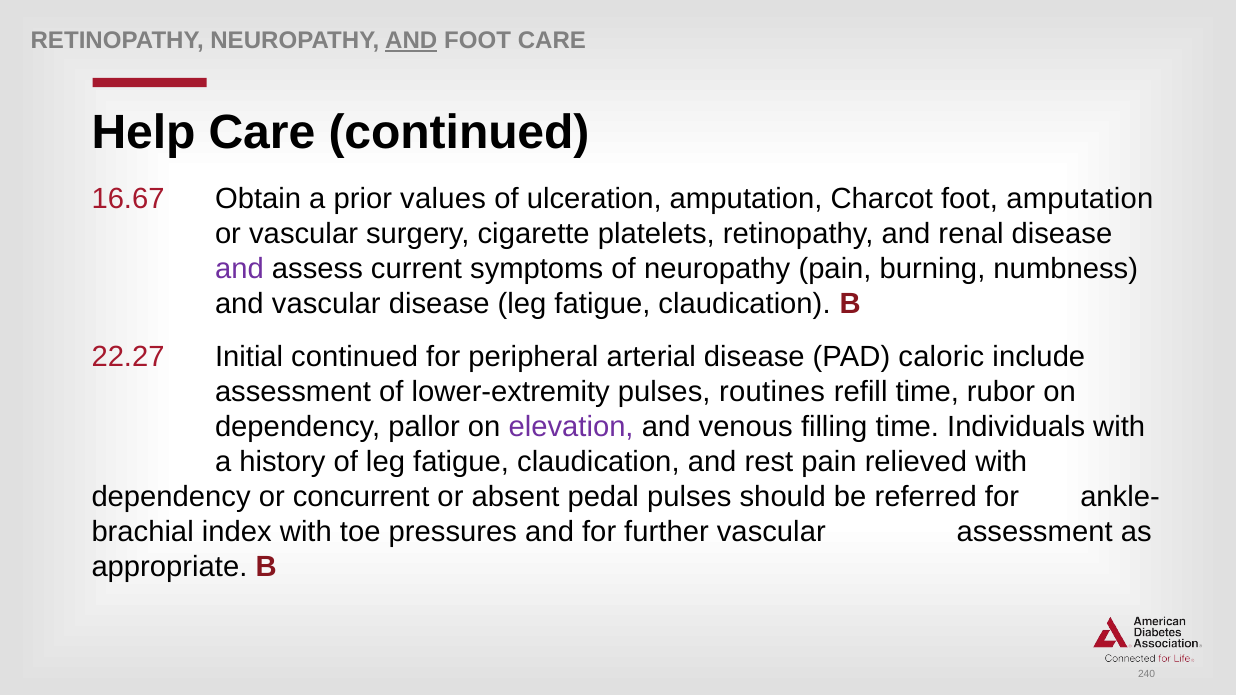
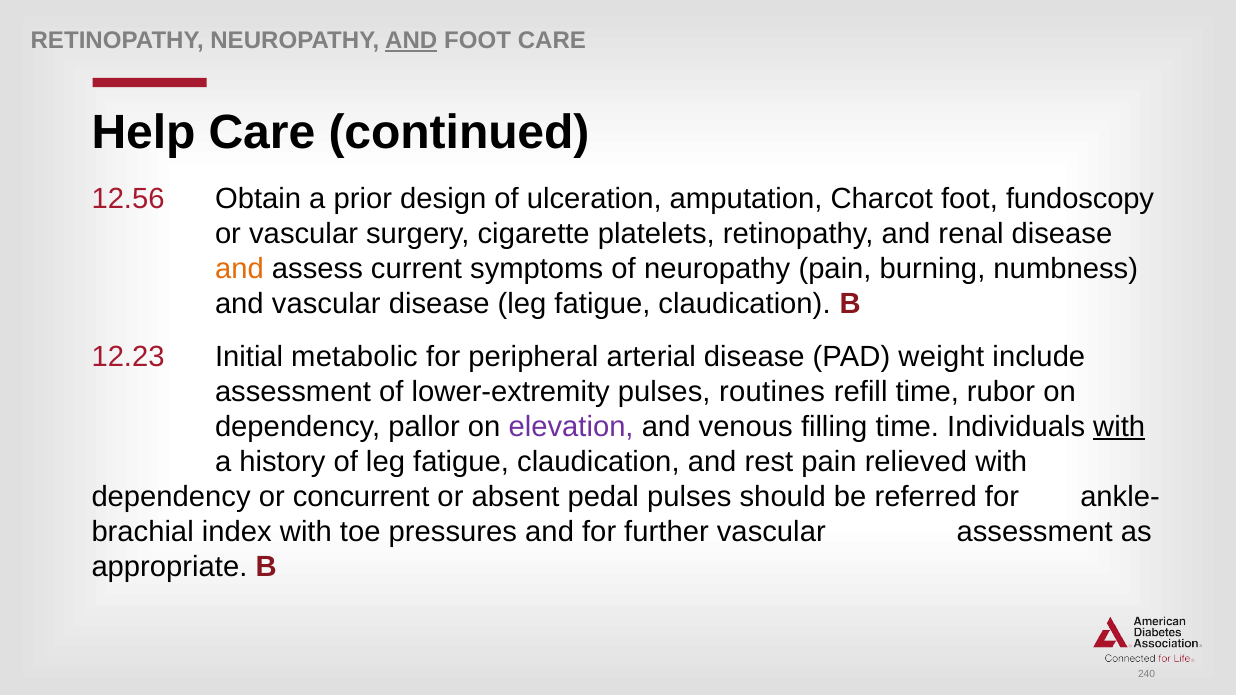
16.67: 16.67 -> 12.56 (128, 199)
values: values -> design (443, 199)
foot amputation: amputation -> fundoscopy (1080, 199)
and colour: purple -> orange (239, 269)
22.27: 22.27 -> 12.23 (128, 357)
Initial continued: continued -> metabolic (355, 357)
caloric: caloric -> weight (941, 357)
with underline: none -> present (1119, 427)
